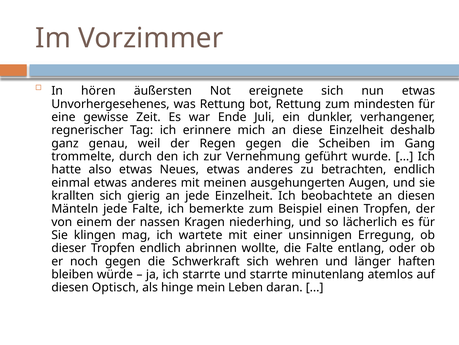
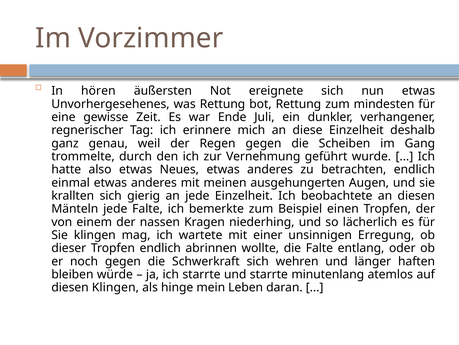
diesen Optisch: Optisch -> Klingen (115, 287)
